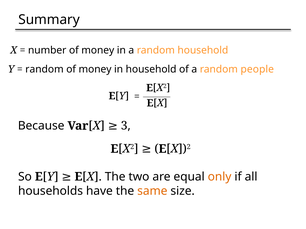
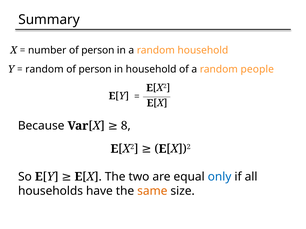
number of money: money -> person (98, 50)
money: money -> person (95, 69)
3: 3 -> 8 (124, 126)
only colour: orange -> blue (220, 177)
